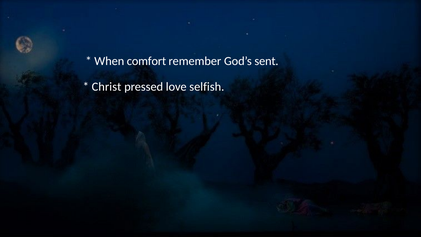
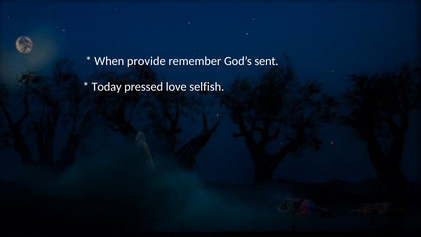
comfort: comfort -> provide (146, 61)
Christ: Christ -> Today (107, 87)
